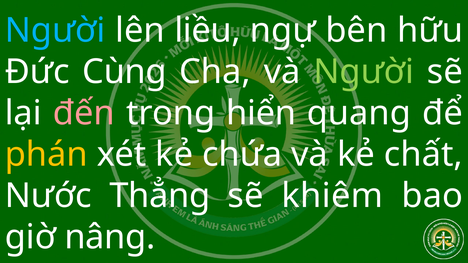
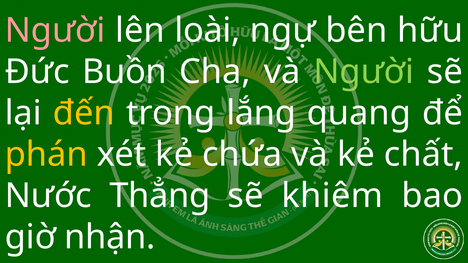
Người colour: light blue -> pink (55, 31)
liều: liều -> loài (208, 31)
Cùng: Cùng -> Buồn (125, 72)
đến colour: pink -> yellow (84, 113)
hiển: hiển -> lắng (261, 113)
nâng: nâng -> nhận (110, 237)
